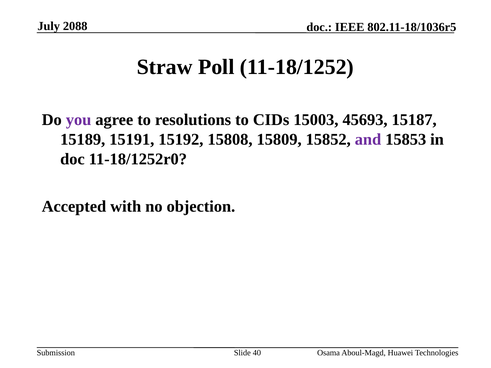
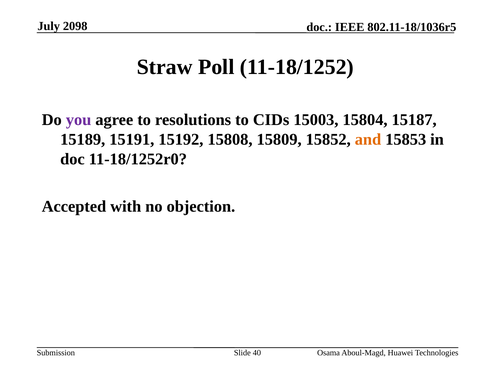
2088: 2088 -> 2098 (75, 26)
45693: 45693 -> 15804 (365, 120)
and colour: purple -> orange (368, 139)
